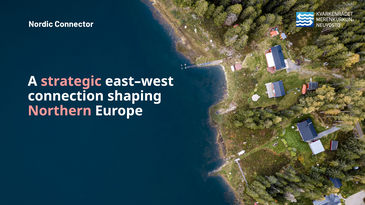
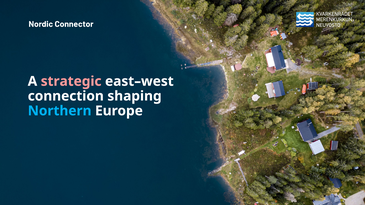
Northern colour: pink -> light blue (60, 111)
